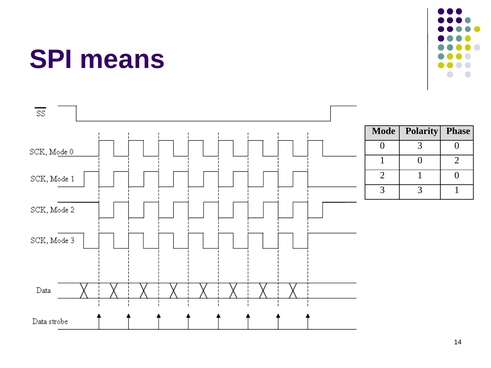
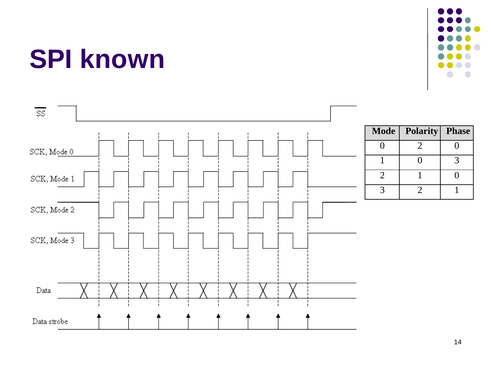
means: means -> known (122, 60)
3: 3 -> 2 (420, 146)
2: 2 -> 3 (457, 161)
3: 3 -> 2 (420, 190)
